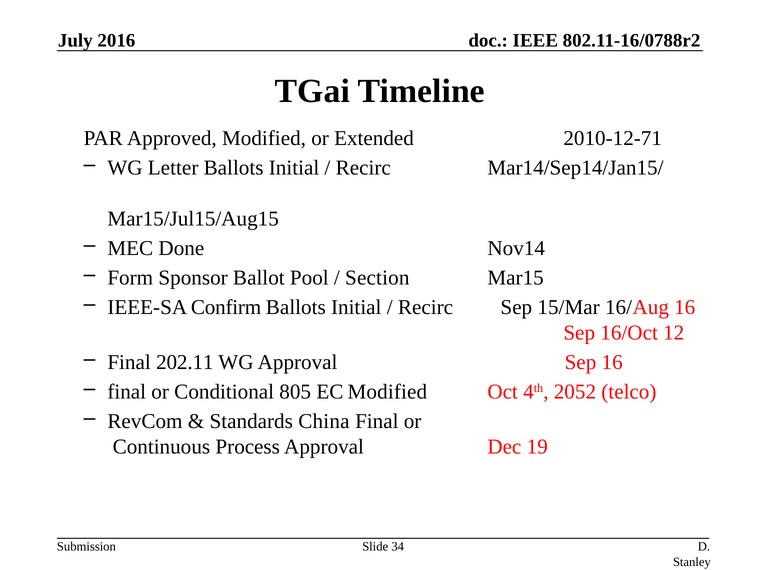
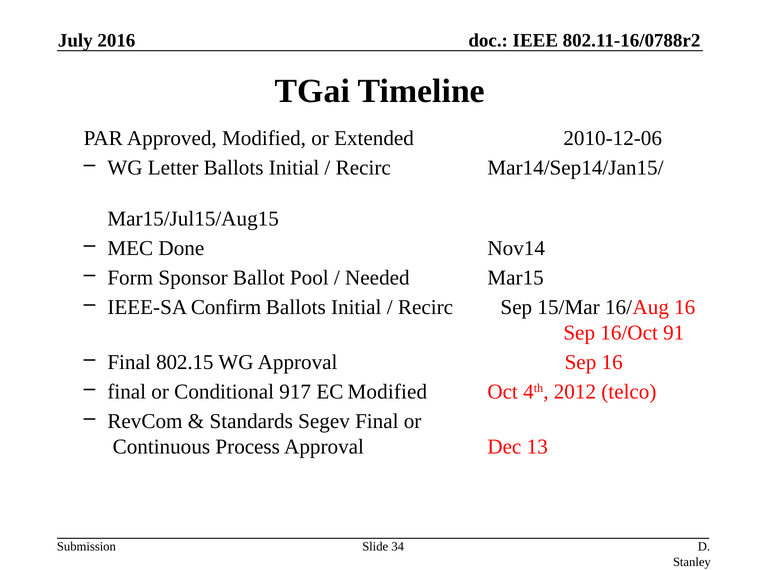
2010-12-71: 2010-12-71 -> 2010-12-06 (613, 138)
Section: Section -> Needed (377, 278)
12: 12 -> 91 (674, 333)
202.11: 202.11 -> 802.15 (185, 362)
805: 805 -> 917 (295, 392)
2052: 2052 -> 2012 (575, 392)
China: China -> Segev (324, 421)
19: 19 -> 13 (537, 447)
